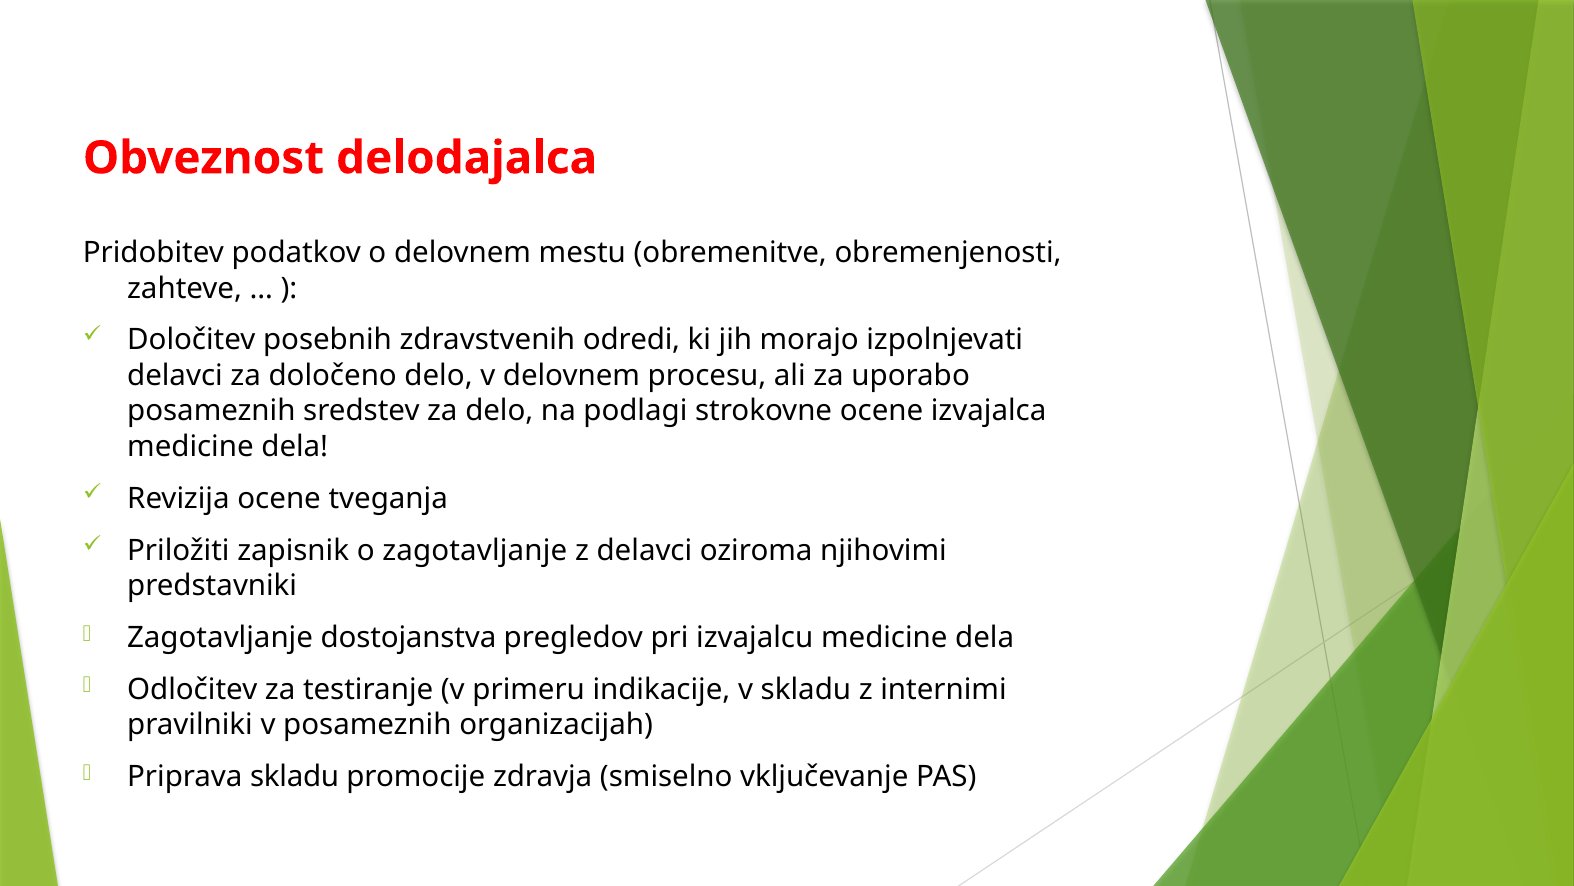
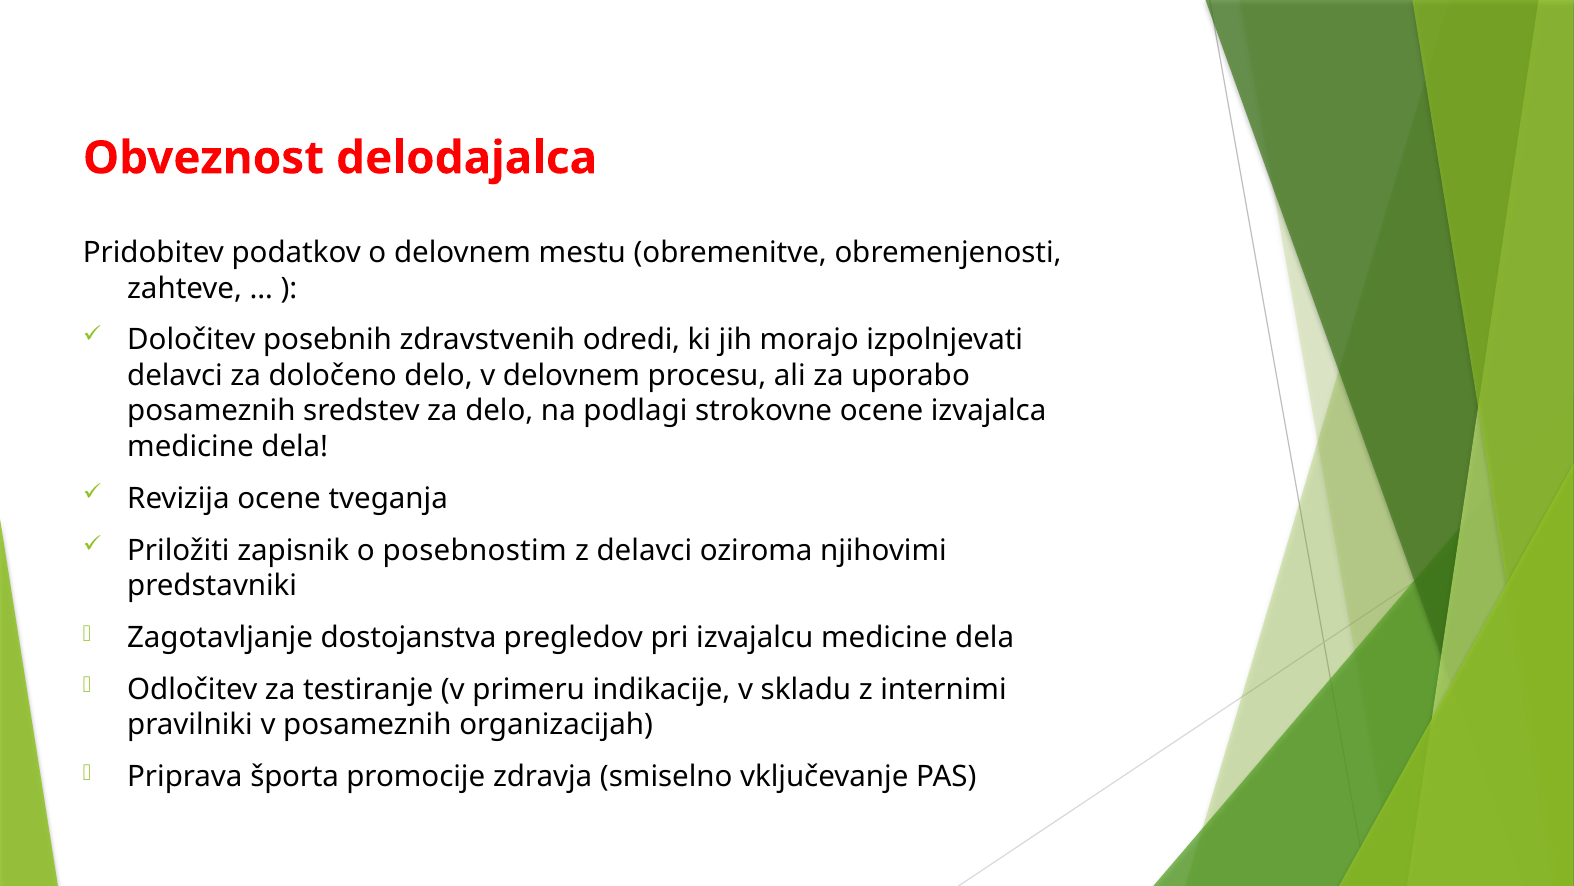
o zagotavljanje: zagotavljanje -> posebnostim (475, 550)
Priprava skladu: skladu -> športa (295, 776)
